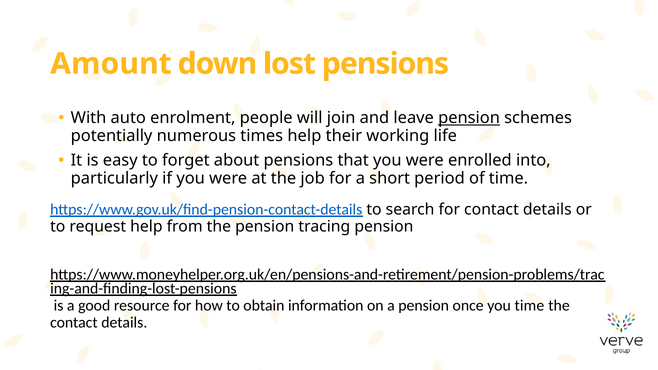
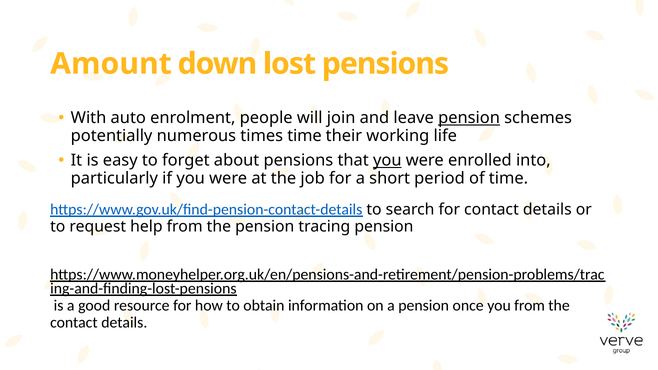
times help: help -> time (304, 136)
you underline: none -> present (387, 160)
you time: time -> from (530, 306)
